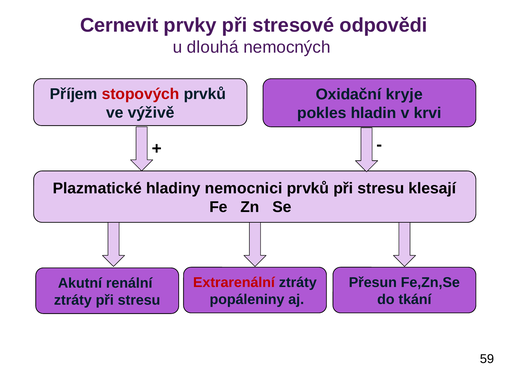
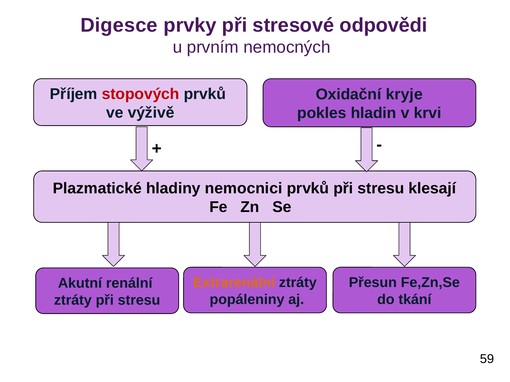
Cernevit: Cernevit -> Digesce (119, 25)
dlouhá: dlouhá -> prvním (213, 47)
Extrarenální colour: red -> orange (234, 283)
